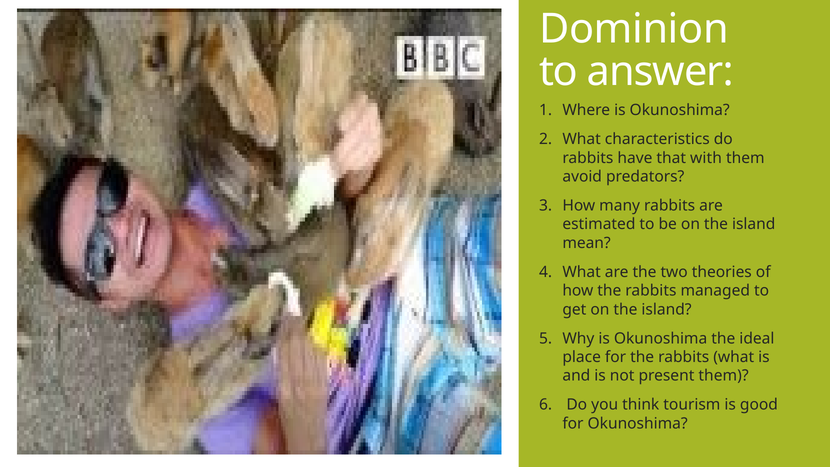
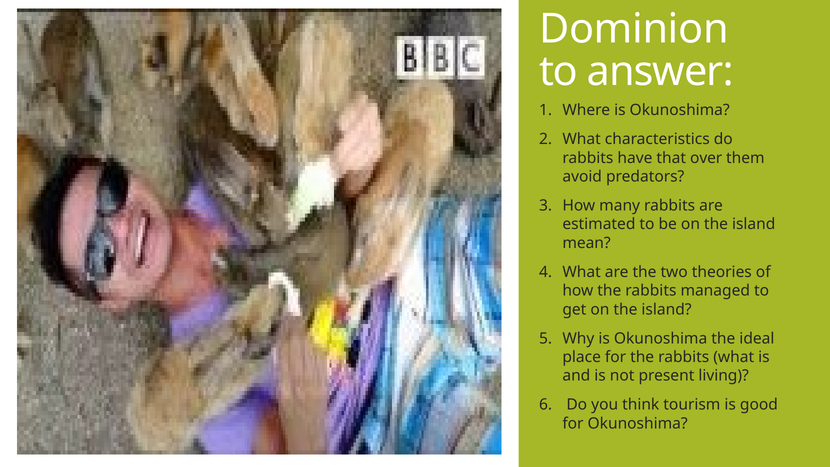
with: with -> over (706, 158)
present them: them -> living (724, 376)
